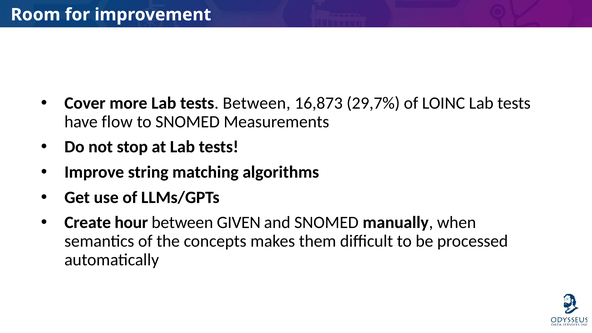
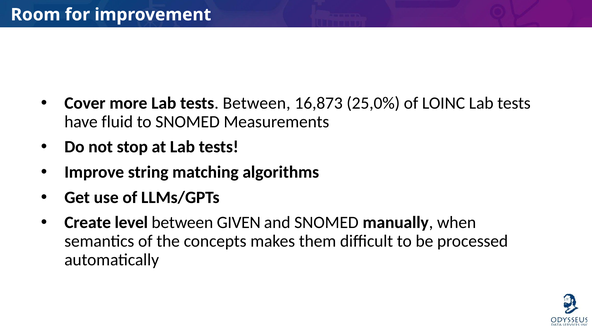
29,7%: 29,7% -> 25,0% (373, 103)
flow: flow -> fluid (117, 122)
hour: hour -> level (131, 223)
